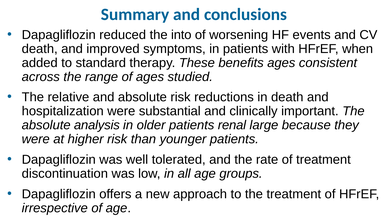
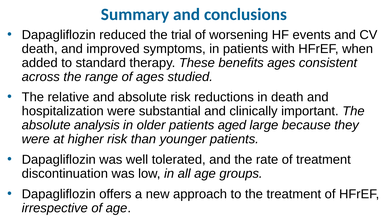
into: into -> trial (181, 35)
renal: renal -> aged (232, 125)
